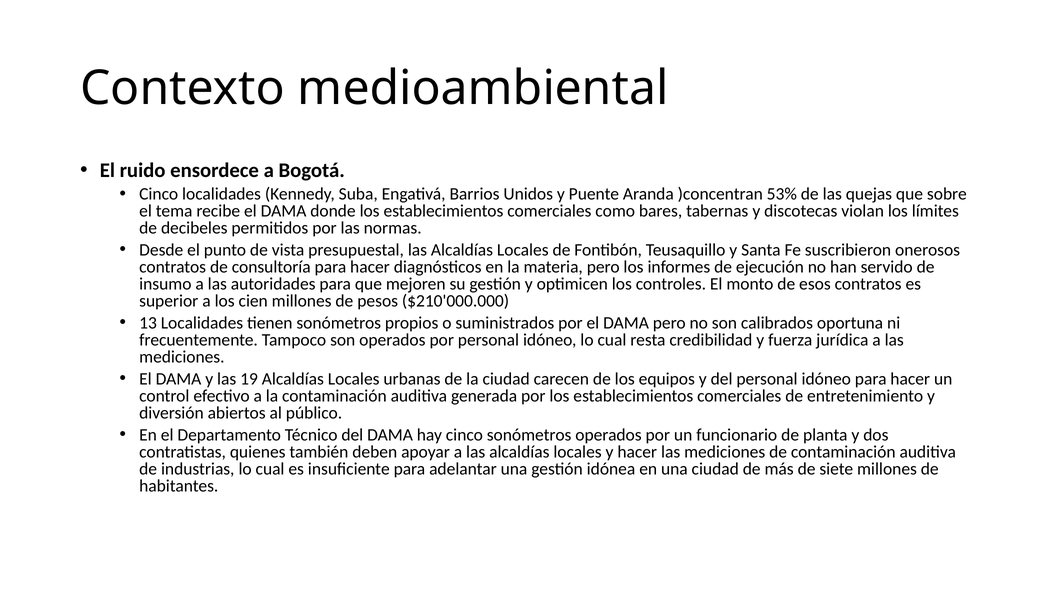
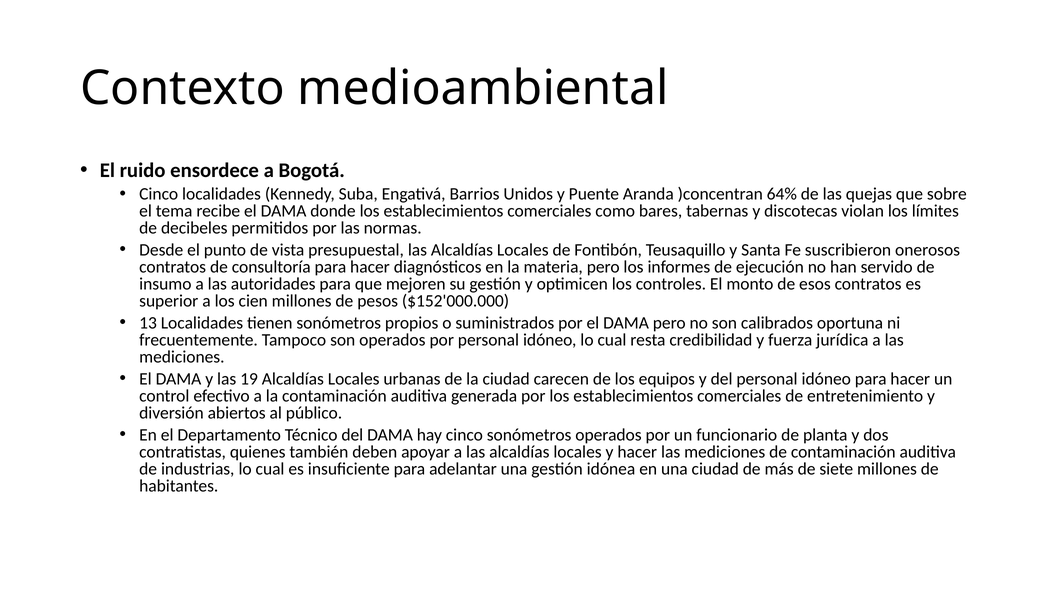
53%: 53% -> 64% (782, 194)
$210'000.000: $210'000.000 -> $152'000.000 (456, 301)
